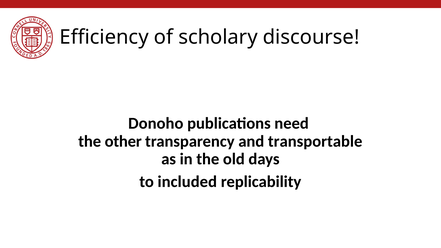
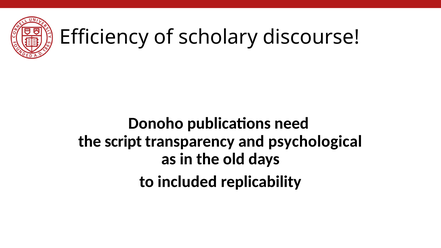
other: other -> script (123, 141)
transportable: transportable -> psychological (315, 141)
